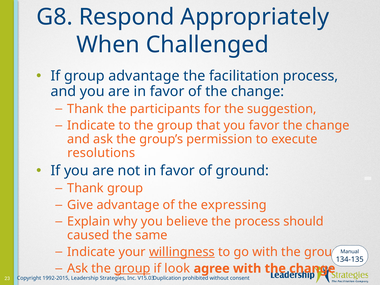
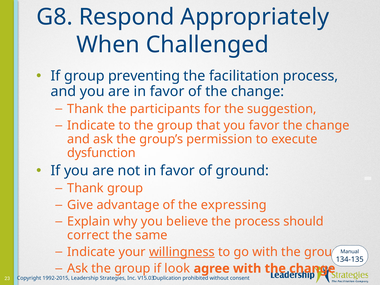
group advantage: advantage -> preventing (144, 76)
resolutions: resolutions -> dysfunction (101, 153)
caused: caused -> correct (88, 235)
group underline: present -> none (132, 269)
